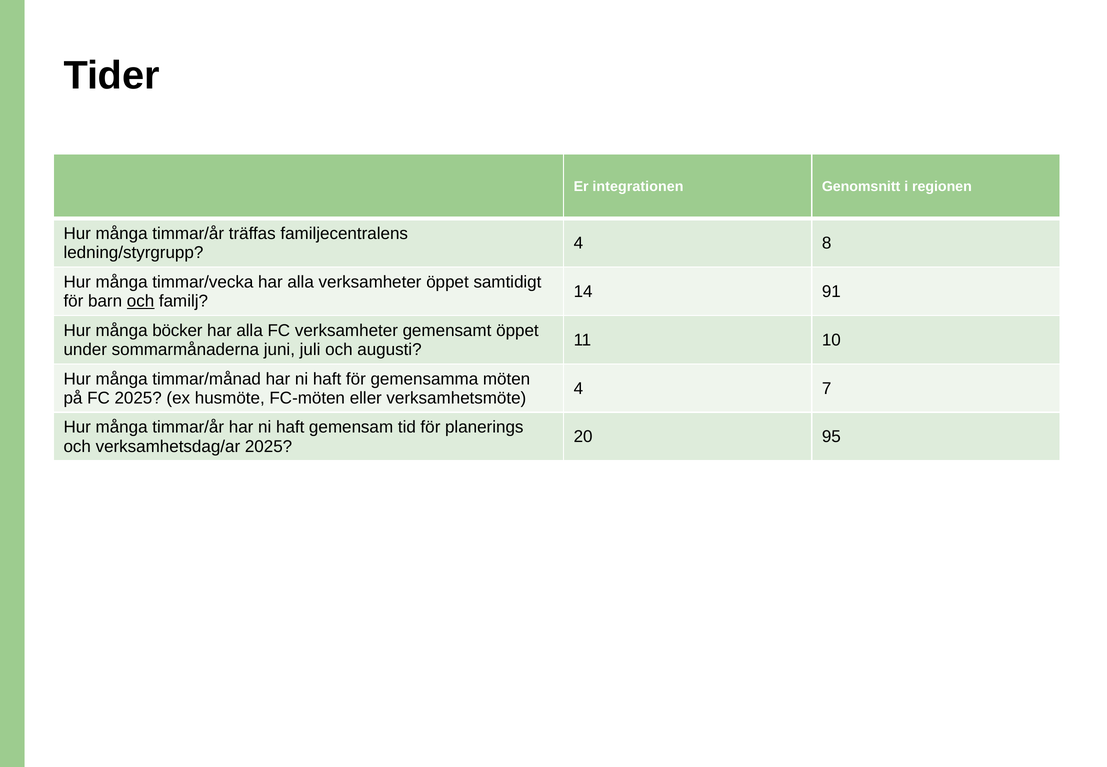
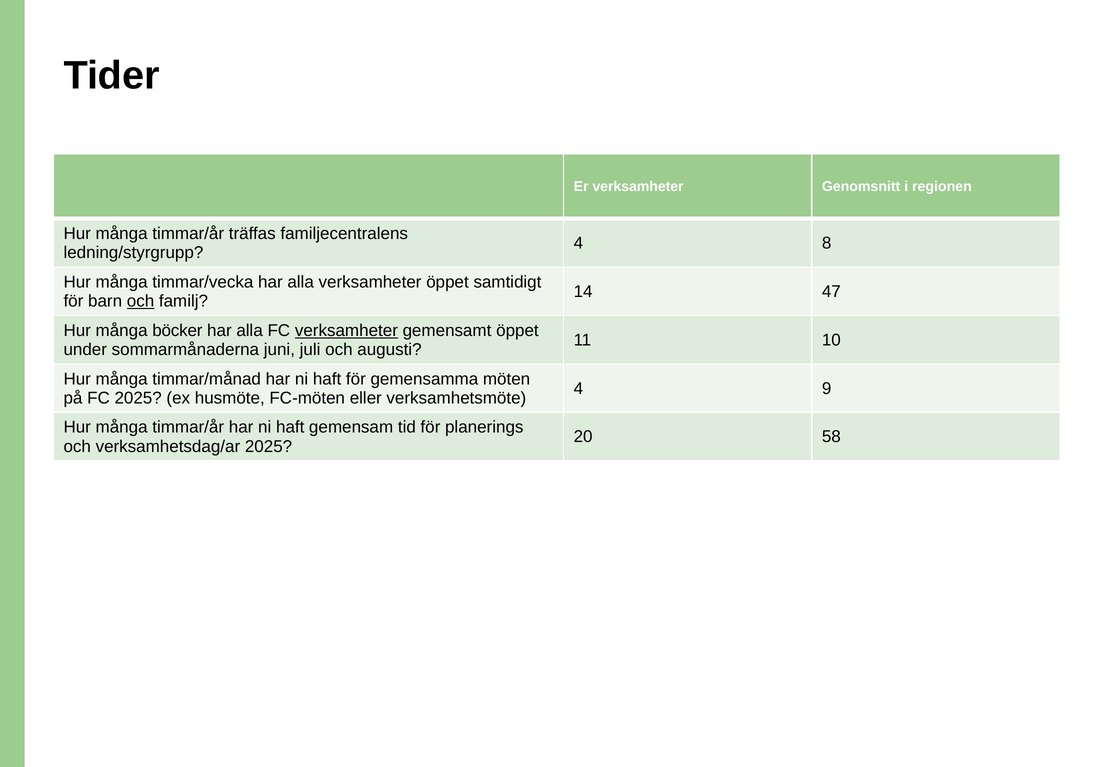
Er integrationen: integrationen -> verksamheter (638, 186)
91: 91 -> 47 (831, 291)
verksamheter underline: none -> present (346, 330)
7: 7 -> 9 (827, 388)
95: 95 -> 58 (831, 437)
